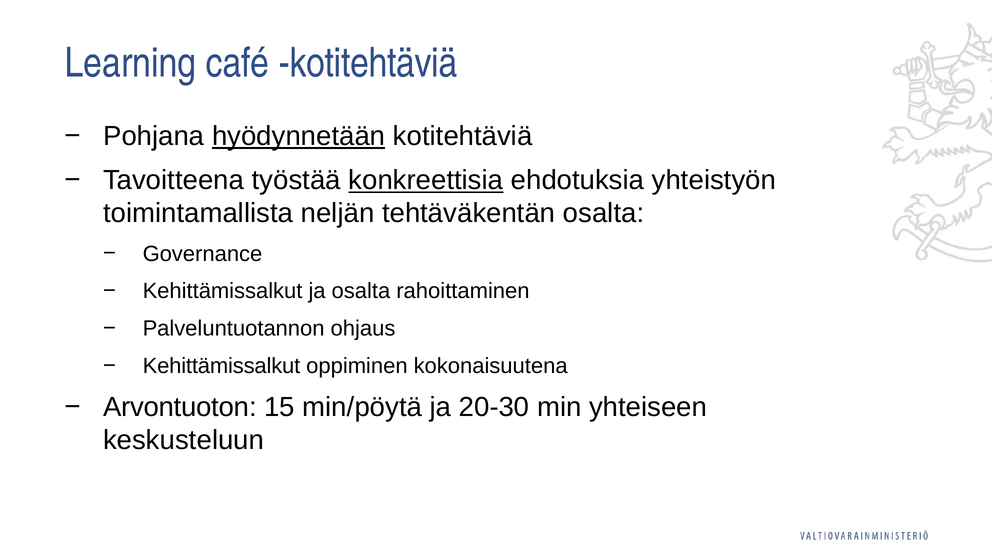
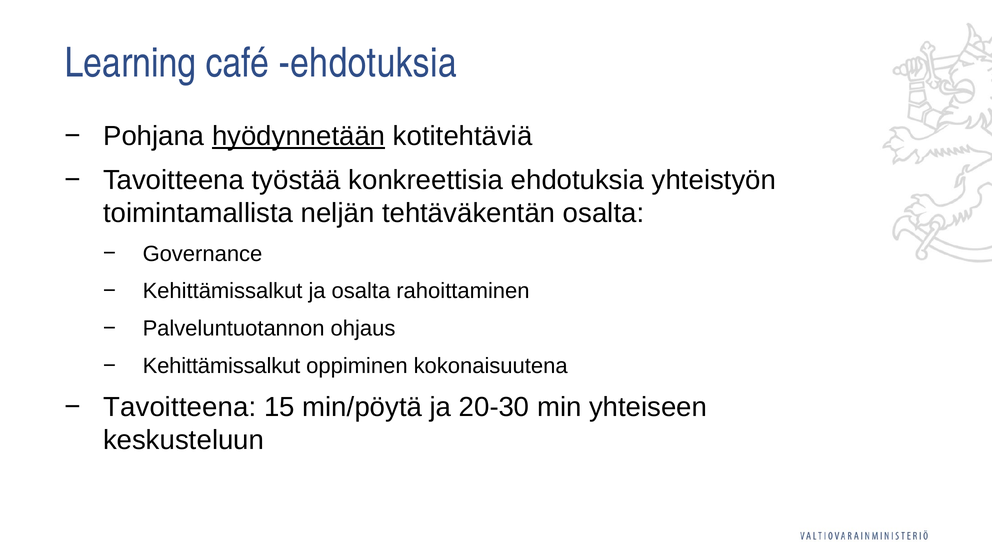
café kotitehtäviä: kotitehtäviä -> ehdotuksia (368, 63)
konkreettisia underline: present -> none (426, 180)
Arvontuoton: Arvontuoton -> Tavoitteena (180, 407)
